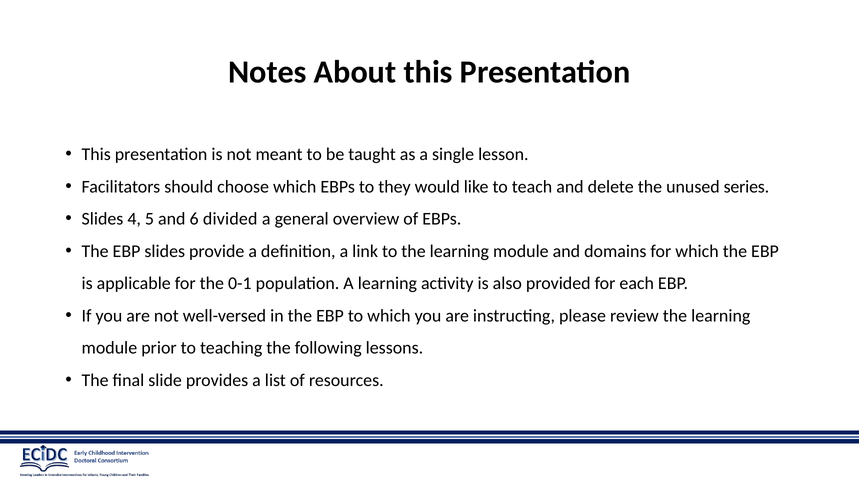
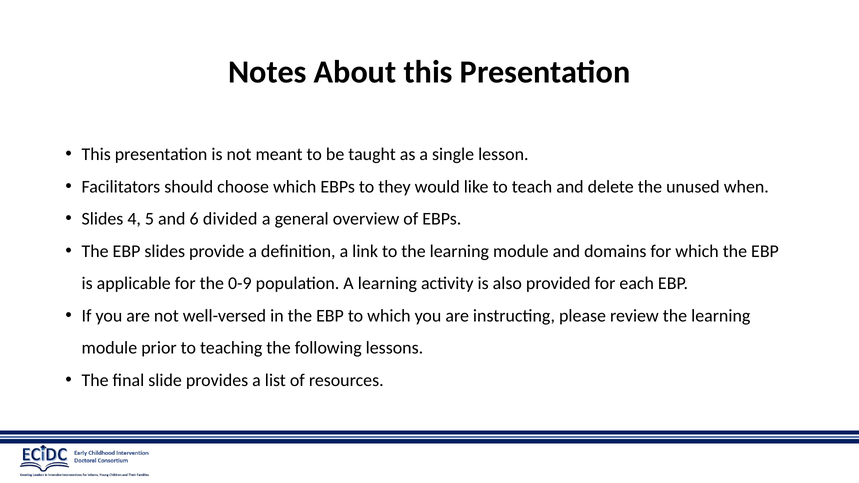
series: series -> when (746, 187)
0-1: 0-1 -> 0-9 (240, 284)
